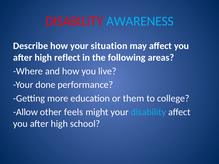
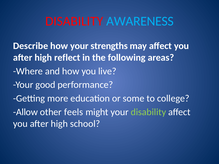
situation: situation -> strengths (109, 46)
done: done -> good (45, 85)
them: them -> some (134, 99)
disability colour: light blue -> light green (148, 112)
